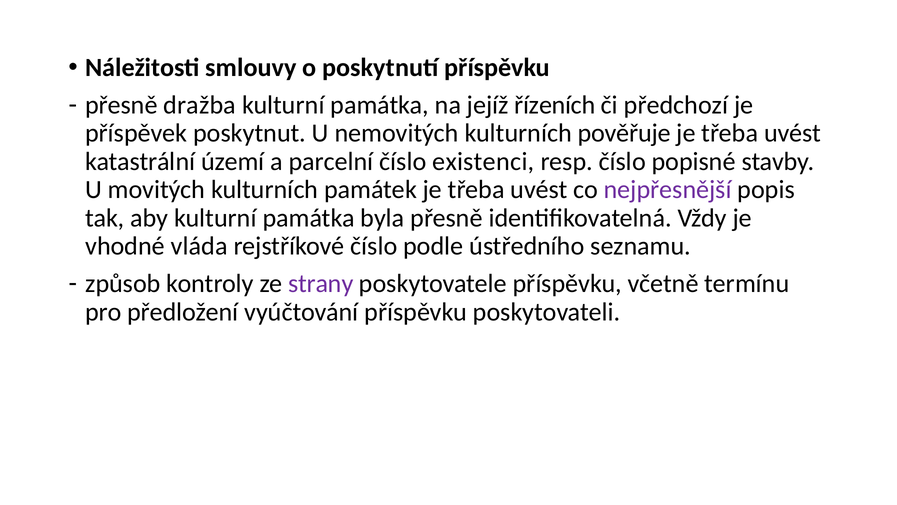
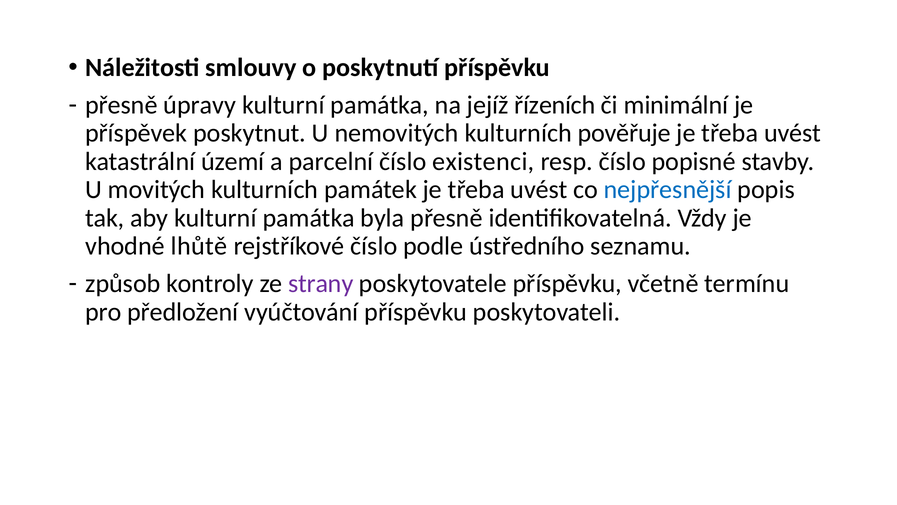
dražba: dražba -> úpravy (200, 105)
předchozí: předchozí -> minimální (676, 105)
nejpřesnější colour: purple -> blue (668, 190)
vláda: vláda -> lhůtě (199, 246)
